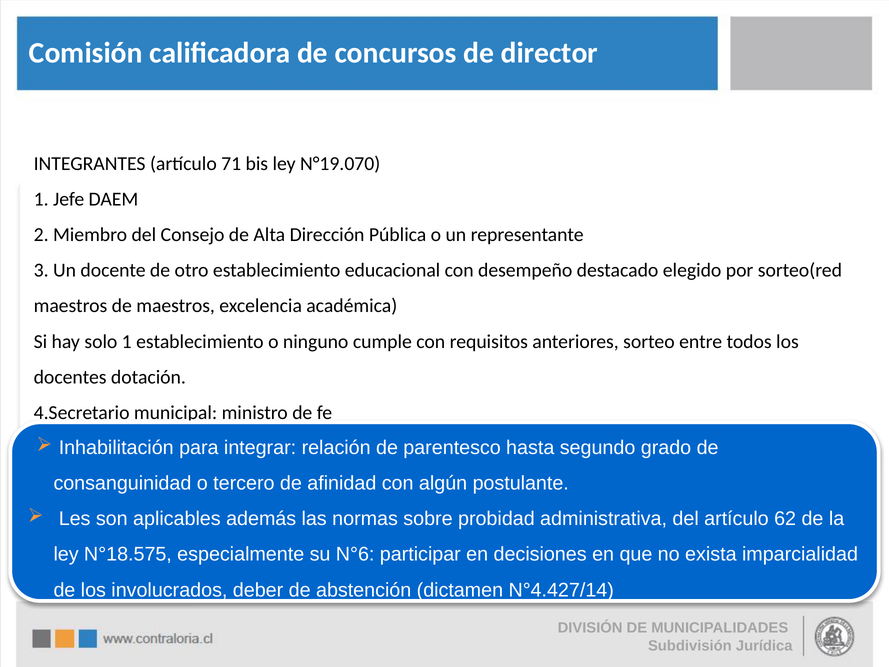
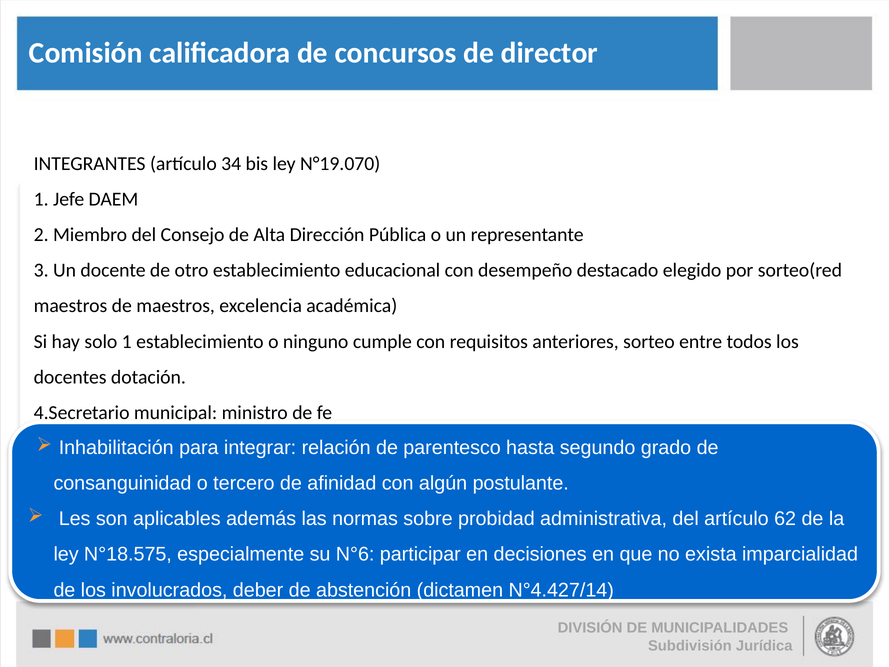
71: 71 -> 34 (231, 164)
